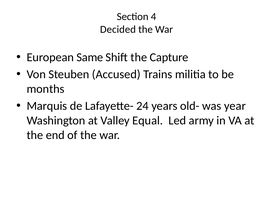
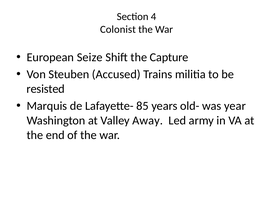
Decided: Decided -> Colonist (118, 29)
Same: Same -> Seize (90, 57)
months: months -> resisted (46, 89)
24: 24 -> 85 (143, 106)
Equal: Equal -> Away (148, 120)
